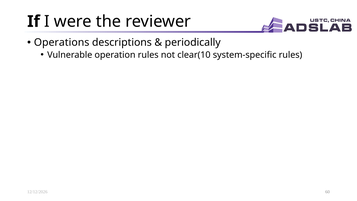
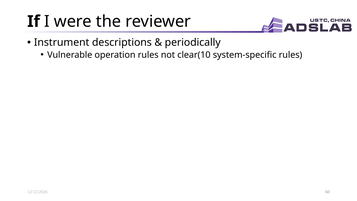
Operations: Operations -> Instrument (62, 42)
